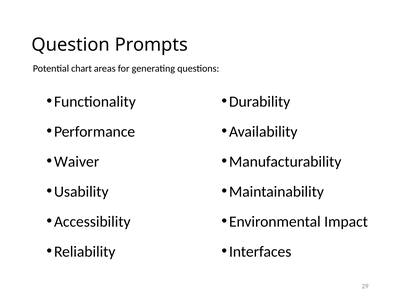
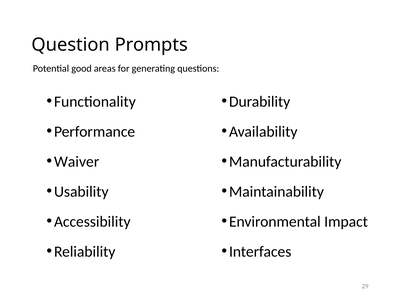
chart: chart -> good (82, 69)
